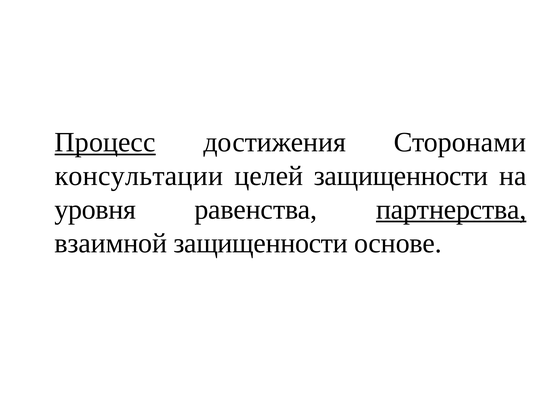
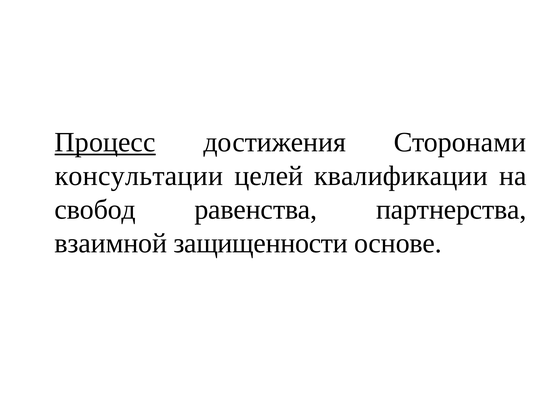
целей защищенности: защищенности -> квалификации (401, 176)
уровня: уровня -> свобод (95, 210)
партнерства underline: present -> none (451, 210)
